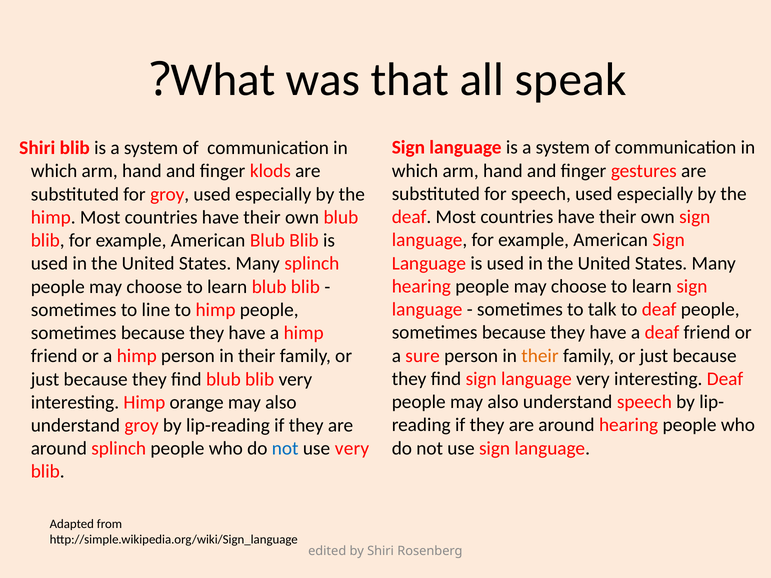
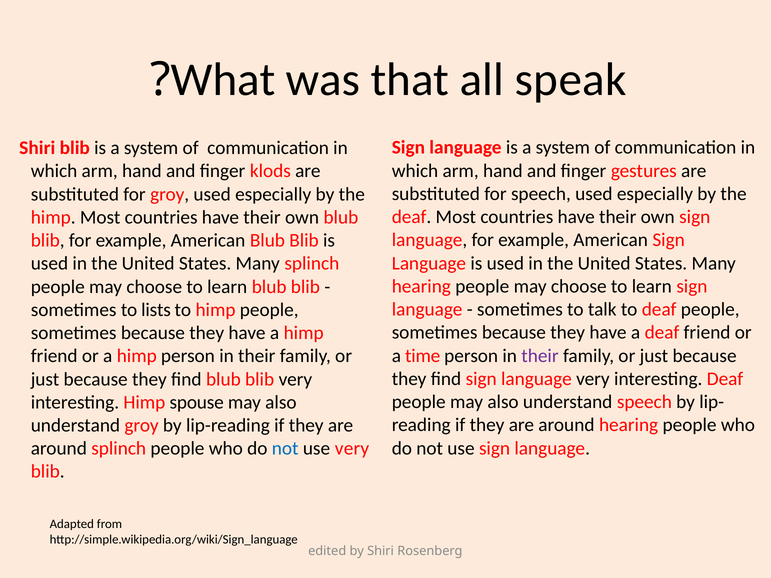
line: line -> lists (156, 310)
sure: sure -> time (423, 356)
their colour: orange -> purple (540, 356)
orange: orange -> spouse (197, 402)
